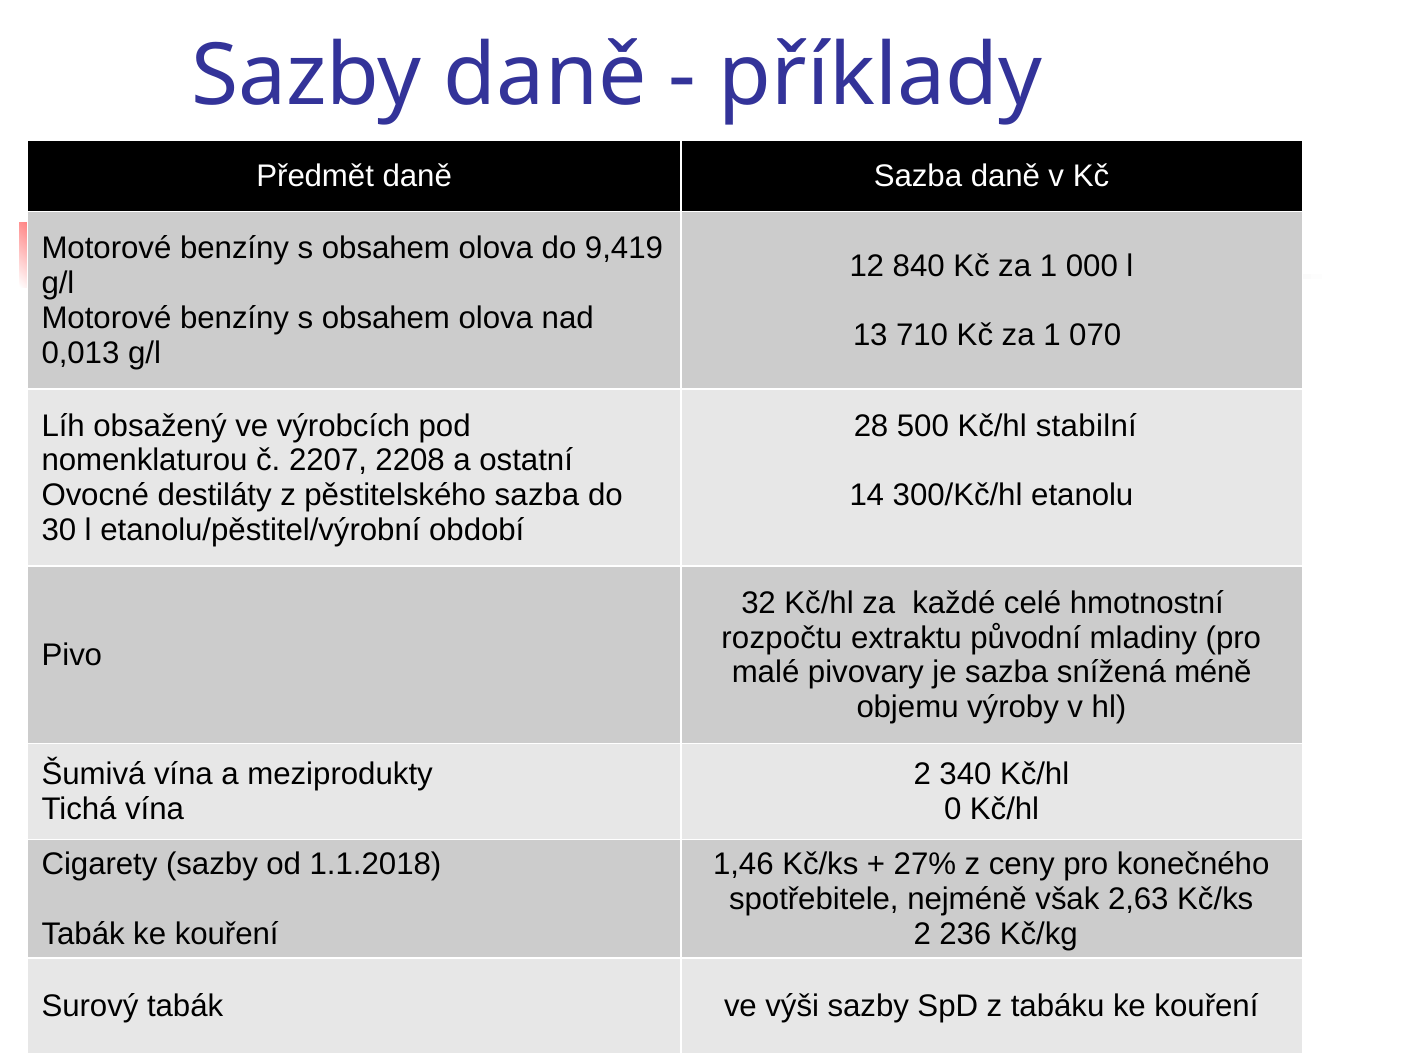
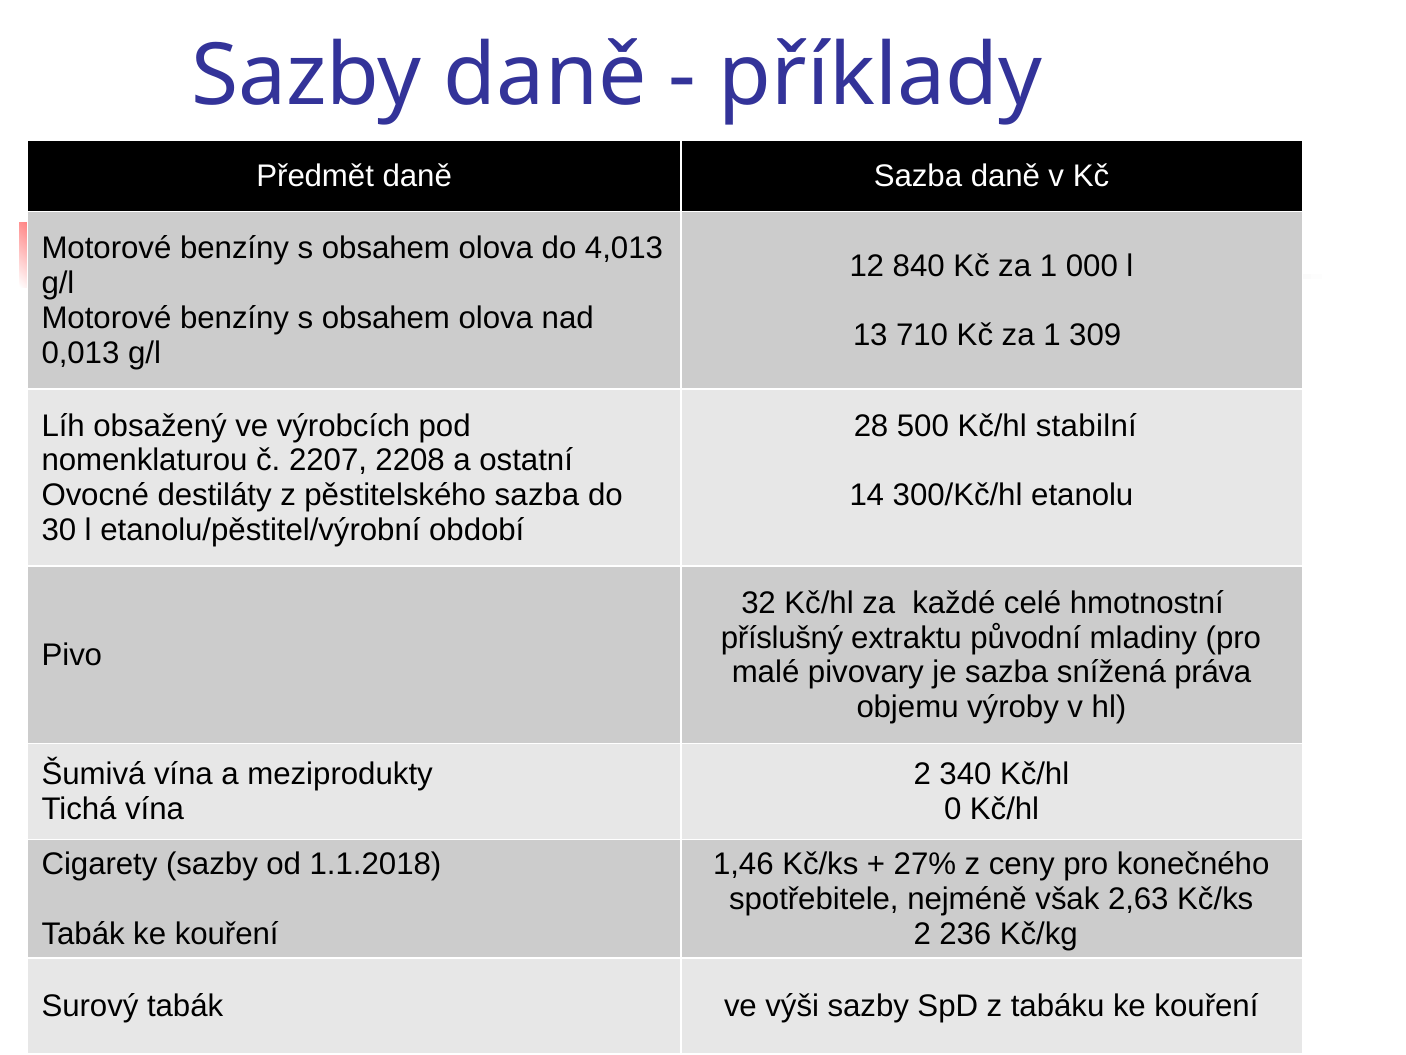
9,419: 9,419 -> 4,013 (624, 248)
070: 070 -> 309 (1095, 335)
rozpočtu: rozpočtu -> příslušný (782, 638)
méně: méně -> práva (1213, 672)
